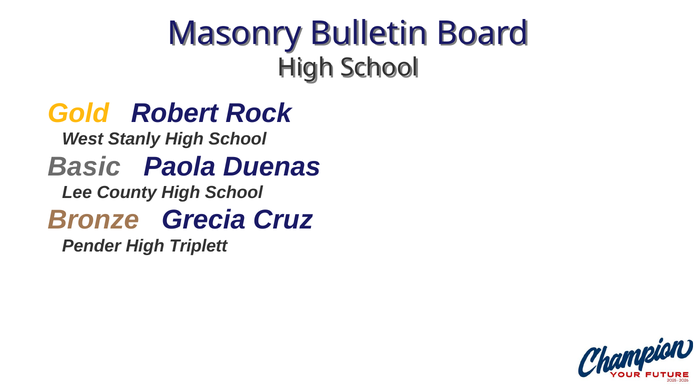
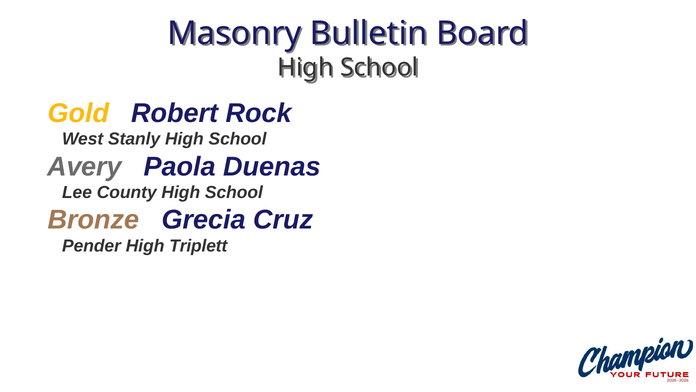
Basic: Basic -> Avery (84, 166)
